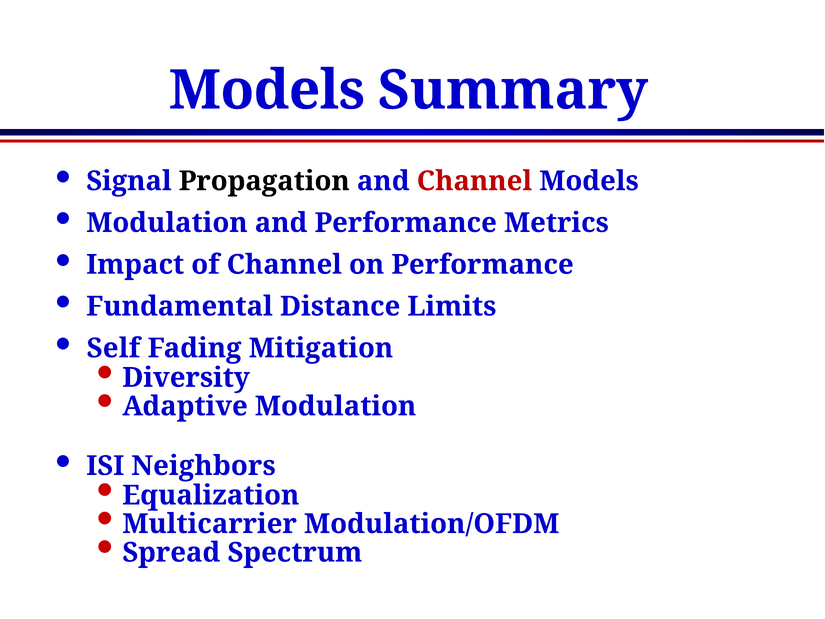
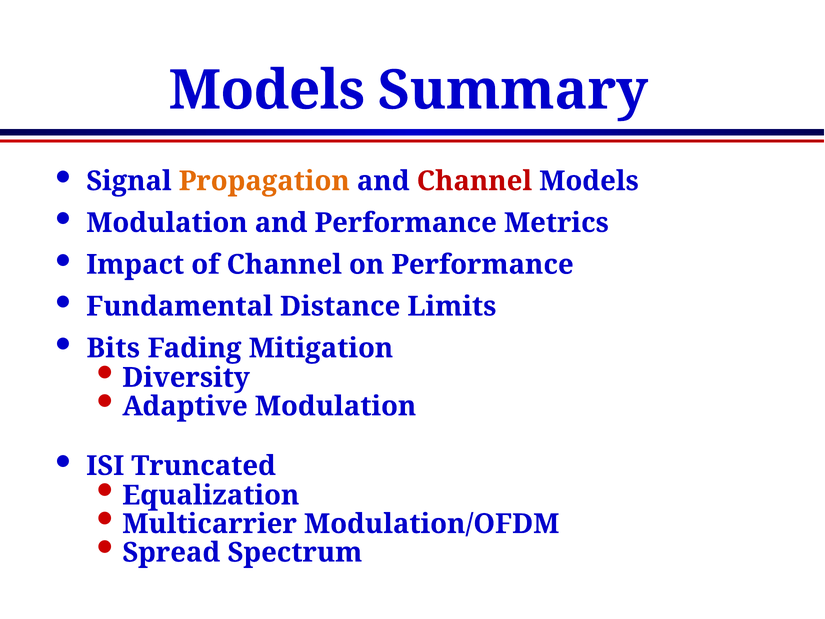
Propagation colour: black -> orange (264, 181)
Self: Self -> Bits (113, 348)
Neighbors: Neighbors -> Truncated (204, 466)
